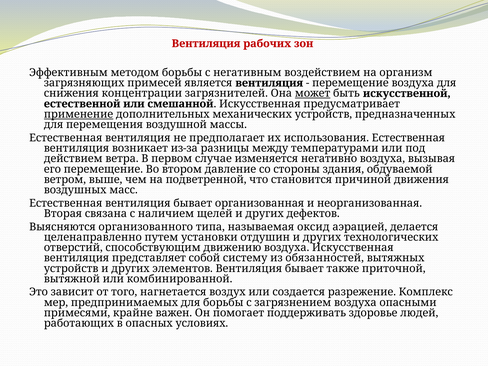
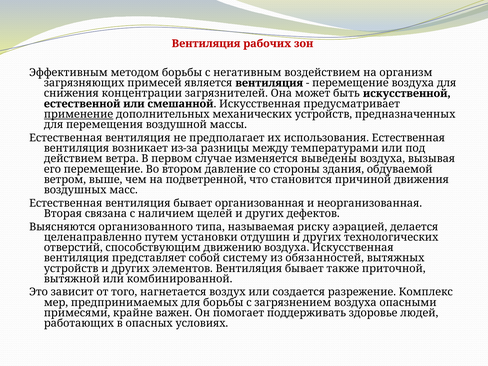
может underline: present -> none (313, 93)
негативно: негативно -> выведены (329, 159)
оксид: оксид -> риску (313, 227)
